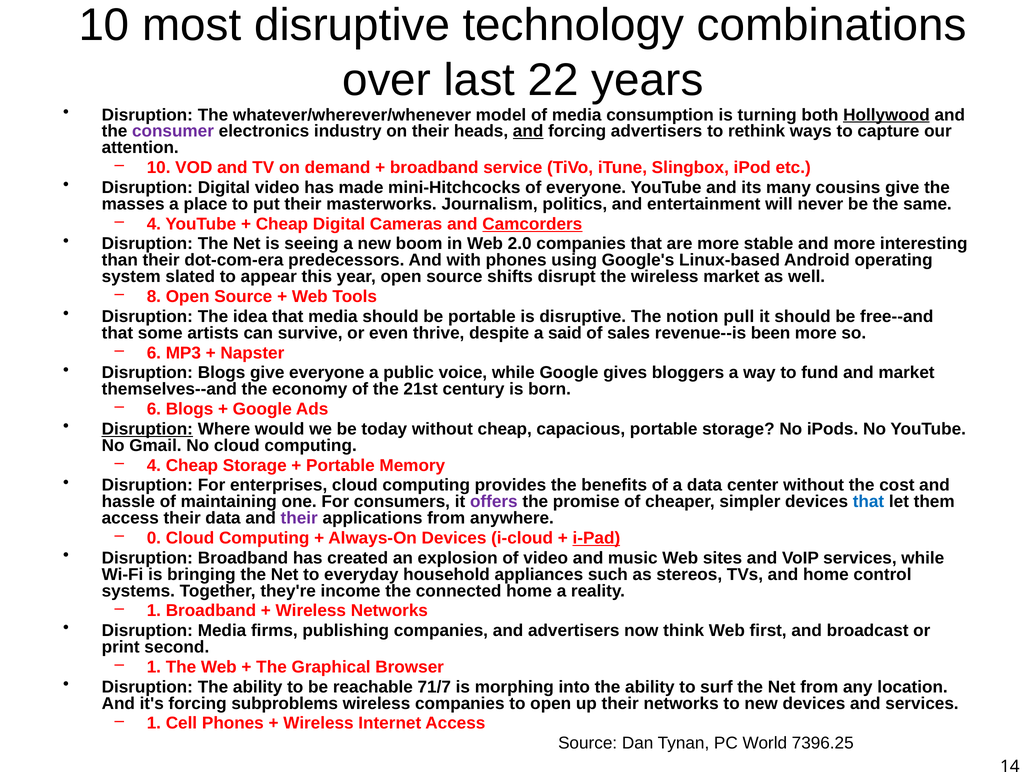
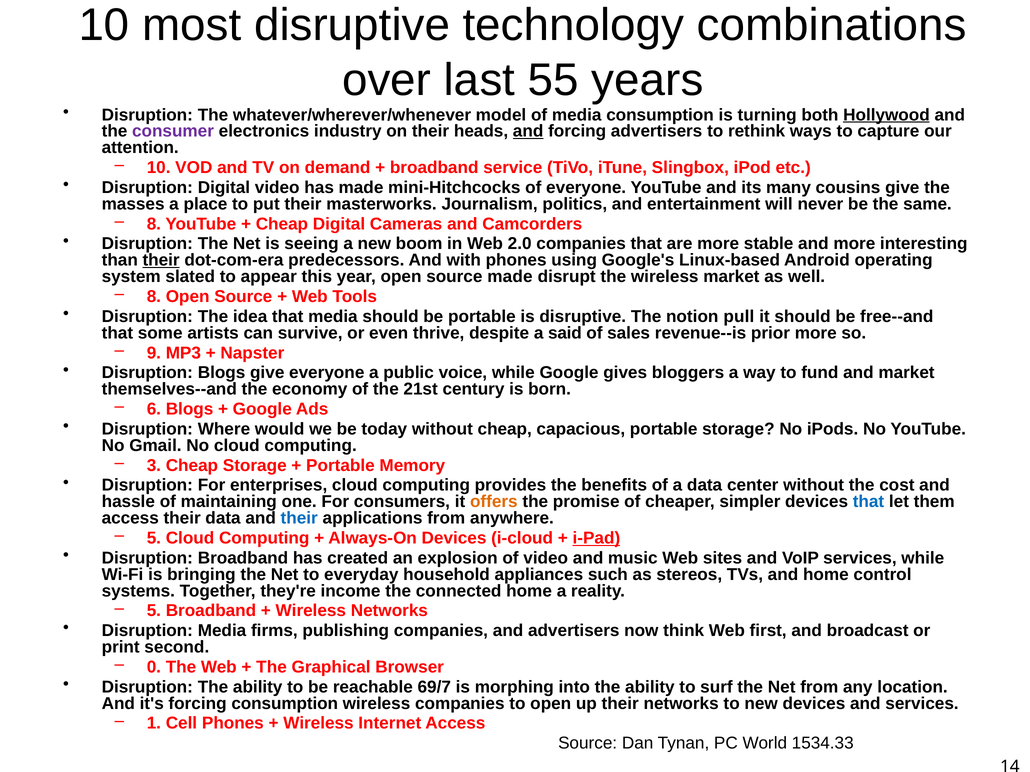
22: 22 -> 55 (553, 80)
4: 4 -> 8 (154, 224)
Camcorders underline: present -> none (532, 224)
their underline: none -> present (161, 260)
source shifts: shifts -> made (510, 277)
been: been -> prior (770, 333)
6: 6 -> 9 (154, 353)
Disruption underline: present -> none (147, 429)
4: 4 -> 3 (154, 466)
offers colour: purple -> orange (494, 502)
their colour: purple -> blue (299, 519)
0: 0 -> 5 (154, 538)
1: 1 -> 5 (154, 611)
1: 1 -> 0 (154, 667)
71/7: 71/7 -> 69/7 (434, 687)
forcing subproblems: subproblems -> consumption (285, 704)
7396.25: 7396.25 -> 1534.33 (823, 743)
